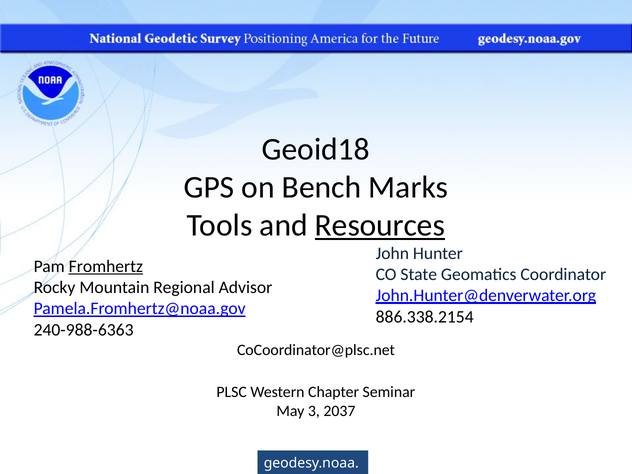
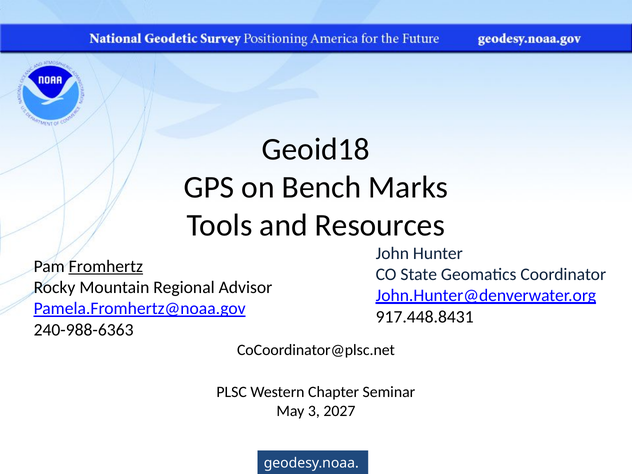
Resources underline: present -> none (380, 225)
886.338.2154: 886.338.2154 -> 917.448.8431 (425, 317)
2037: 2037 -> 2027 (339, 411)
